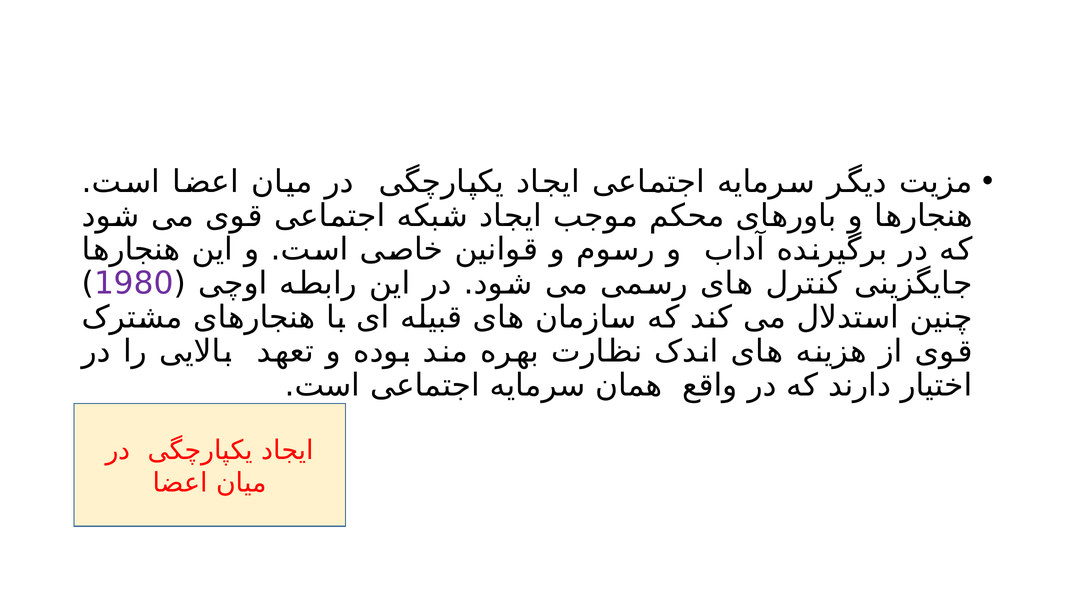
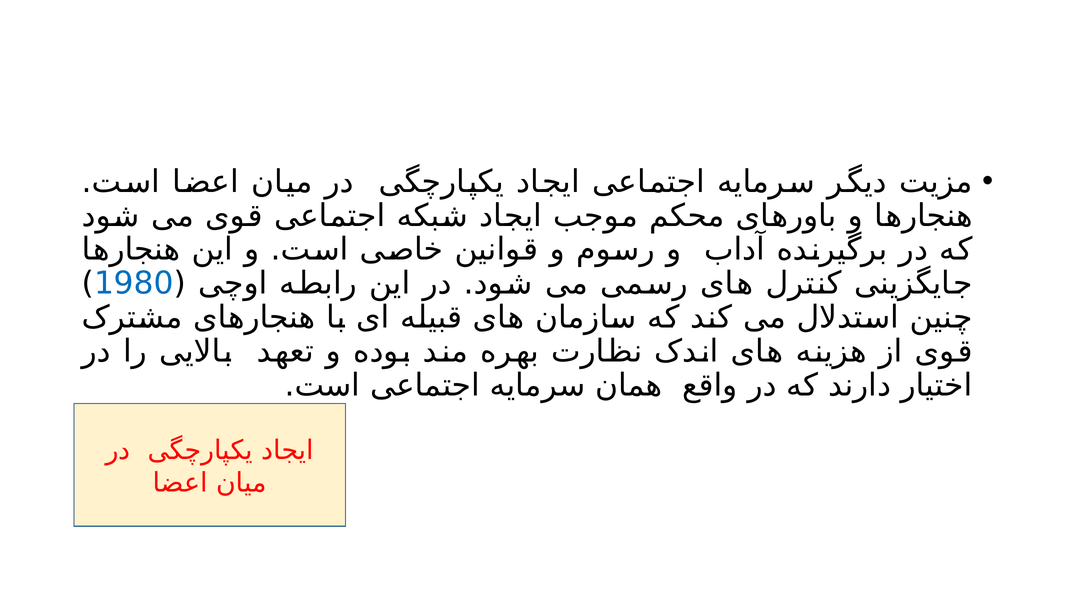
1980 colour: purple -> blue (134, 283)
